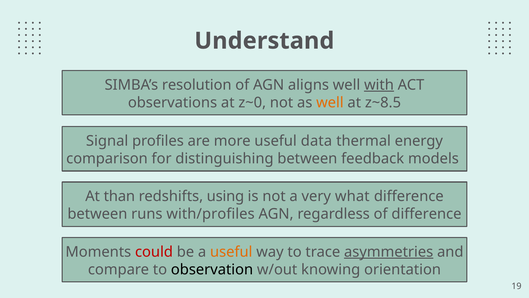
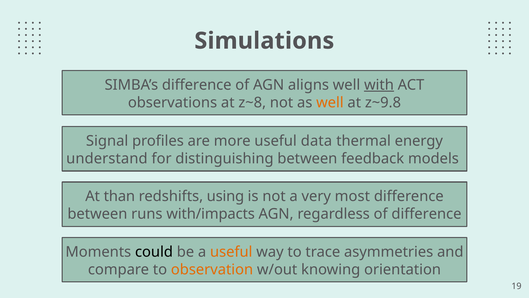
Understand: Understand -> Simulations (264, 41)
SIMBA’s resolution: resolution -> difference (197, 85)
z~0: z~0 -> z~8 (252, 102)
z~8.5: z~8.5 -> z~9.8 (383, 102)
comparison: comparison -> understand (107, 158)
what: what -> most (352, 196)
with/profiles: with/profiles -> with/impacts (211, 214)
could colour: red -> black (154, 252)
asymmetries underline: present -> none (389, 252)
observation colour: black -> orange (212, 269)
